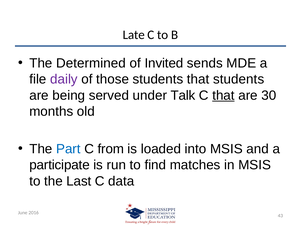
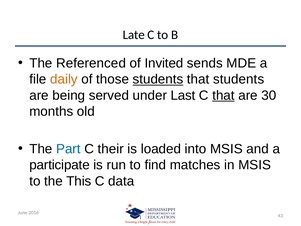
Determined: Determined -> Referenced (91, 63)
daily colour: purple -> orange (64, 79)
students underline: none -> present (158, 79)
Talk: Talk -> Last (183, 95)
from: from -> their (111, 149)
Last: Last -> This (79, 181)
